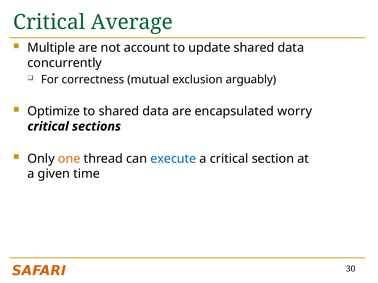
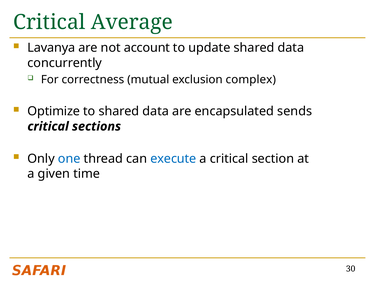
Multiple: Multiple -> Lavanya (51, 48)
arguably: arguably -> complex (251, 80)
worry: worry -> sends (295, 112)
one colour: orange -> blue (69, 159)
